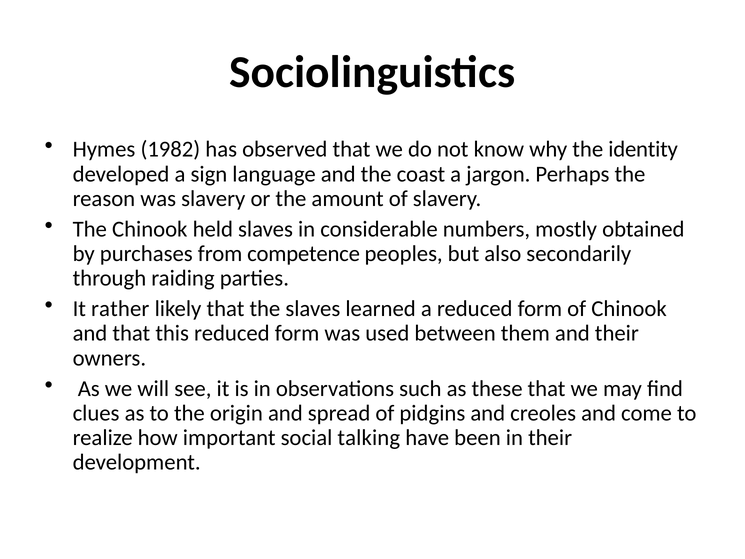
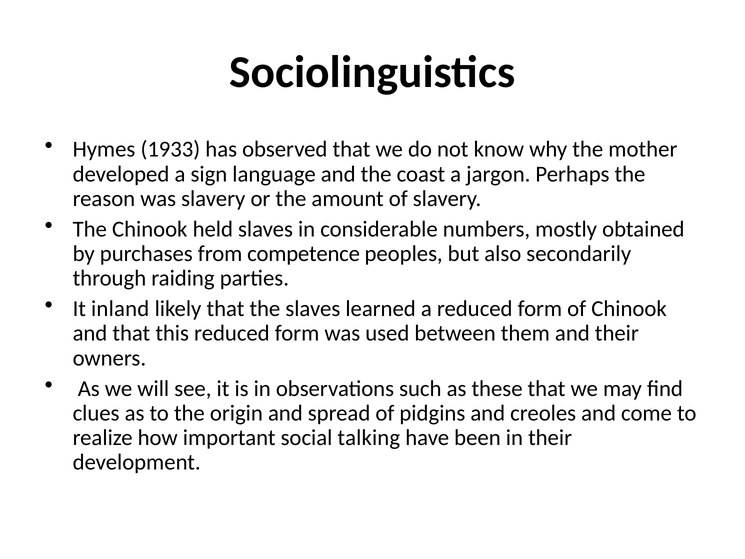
1982: 1982 -> 1933 (170, 149)
identity: identity -> mother (643, 149)
rather: rather -> inland (120, 309)
